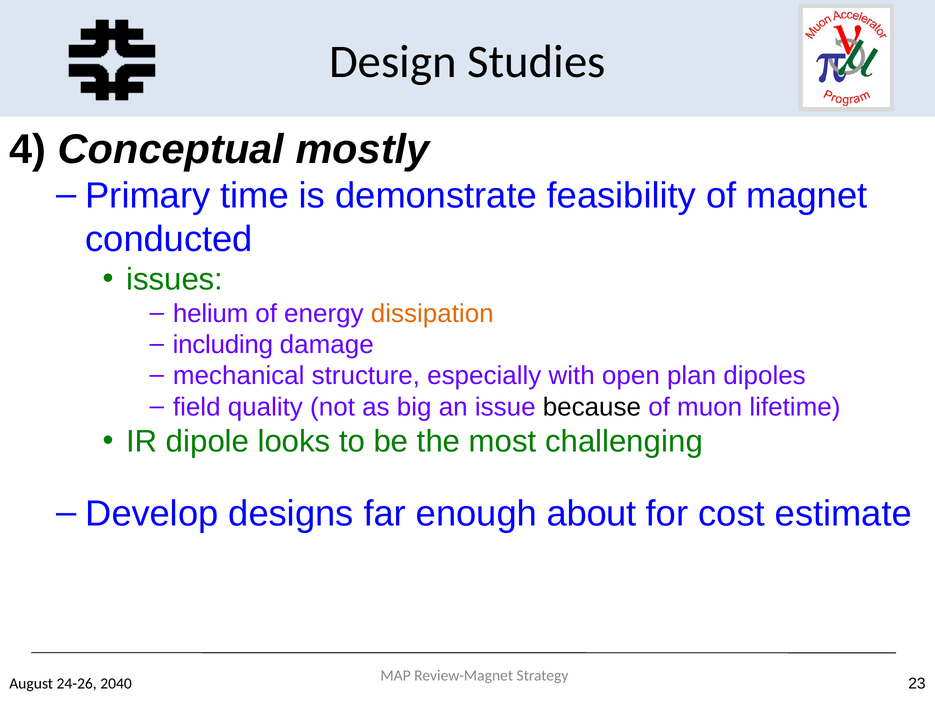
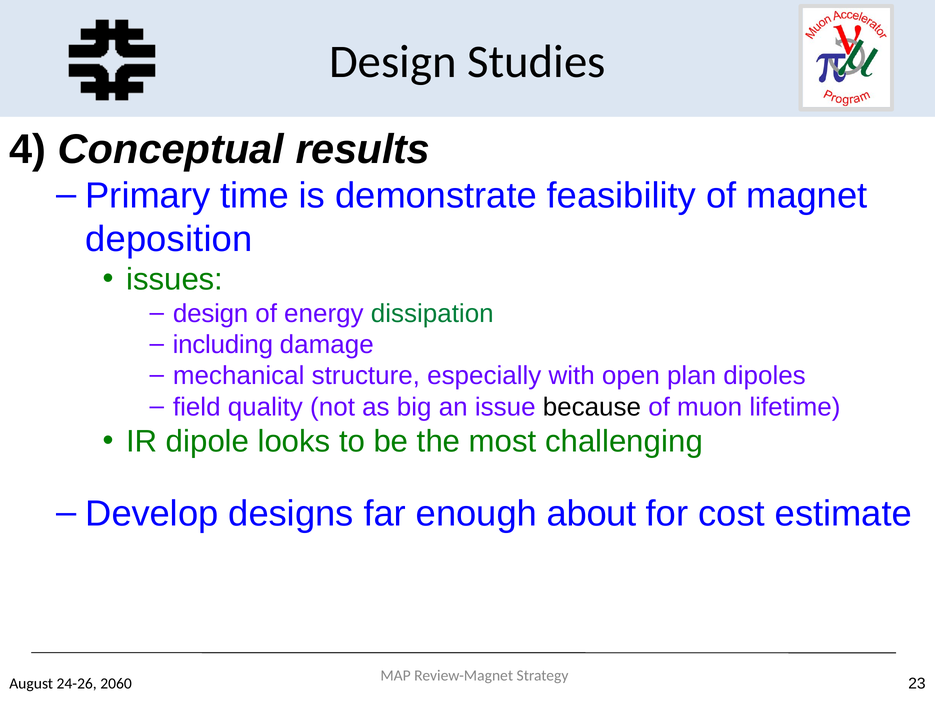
mostly: mostly -> results (363, 149)
conducted: conducted -> deposition (169, 239)
helium: helium -> design (211, 314)
dissipation colour: orange -> green (432, 314)
2040: 2040 -> 2060 (116, 684)
